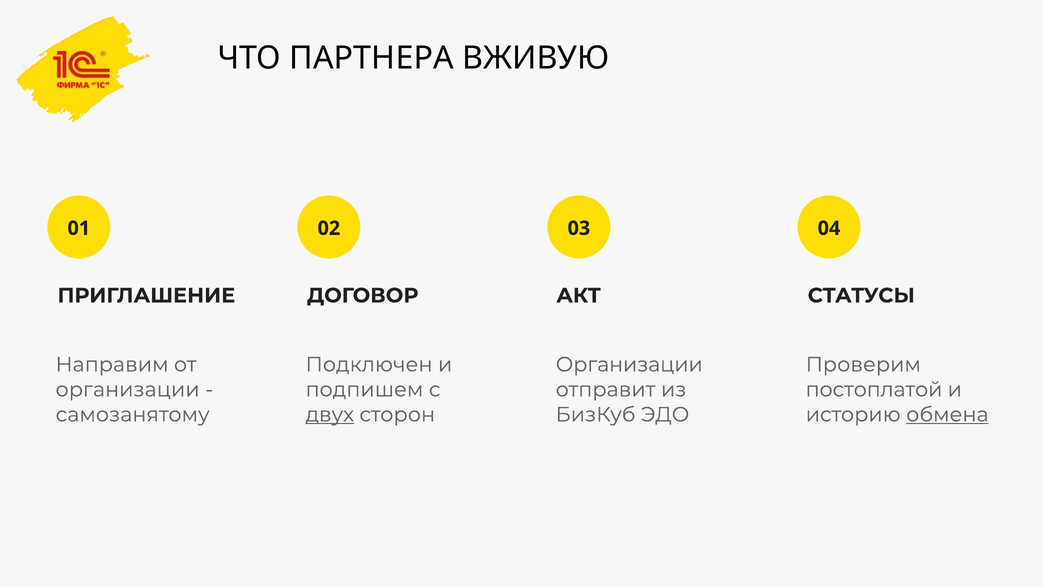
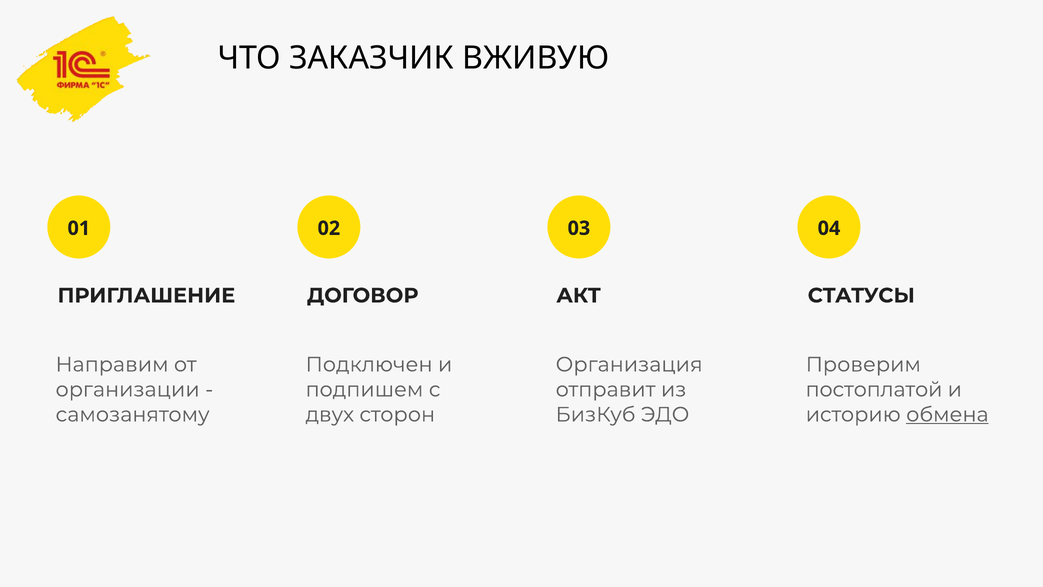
ПАРТНЕРА: ПАРТНЕРА -> ЗАКАЗЧИК (372, 58)
Организации: Организации -> Организация (629, 364)
двух underline: present -> none (330, 414)
